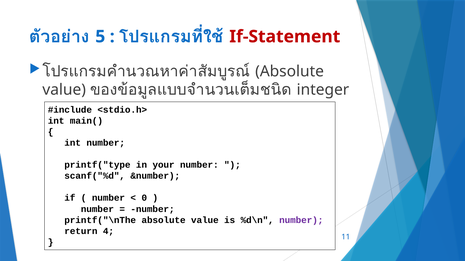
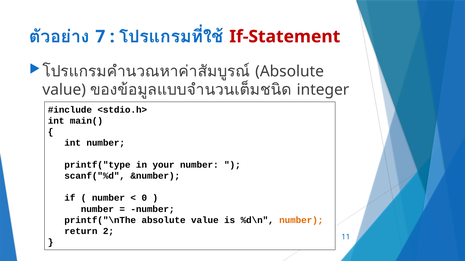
5: 5 -> 7 (100, 37)
number colour: purple -> orange (301, 220)
4: 4 -> 2 (108, 232)
